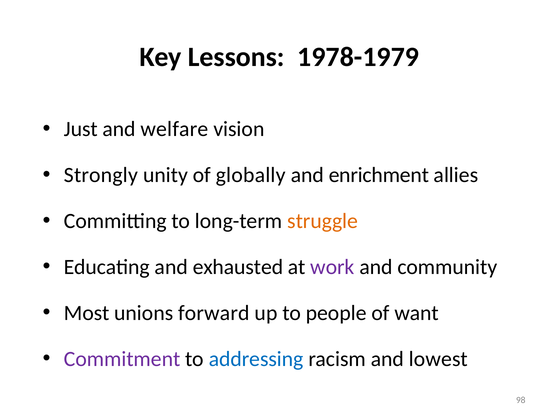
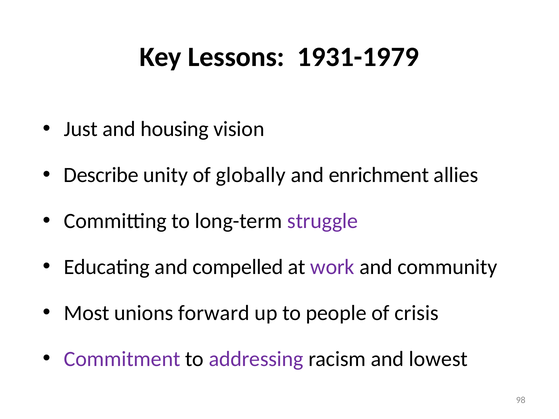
1978-1979: 1978-1979 -> 1931-1979 (358, 57)
welfare: welfare -> housing (175, 129)
Strongly: Strongly -> Describe (101, 175)
struggle colour: orange -> purple (323, 221)
exhausted: exhausted -> compelled (238, 267)
want: want -> crisis (417, 313)
addressing colour: blue -> purple (256, 359)
